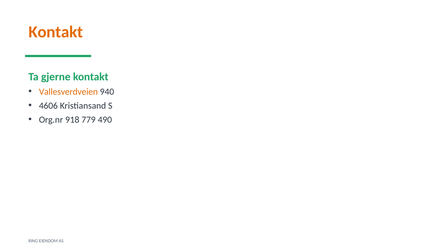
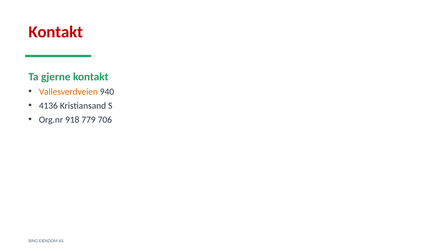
Kontakt colour: orange -> red (56, 32)
4606: 4606 -> 4136 (48, 106)
490: 490 -> 706 (105, 120)
